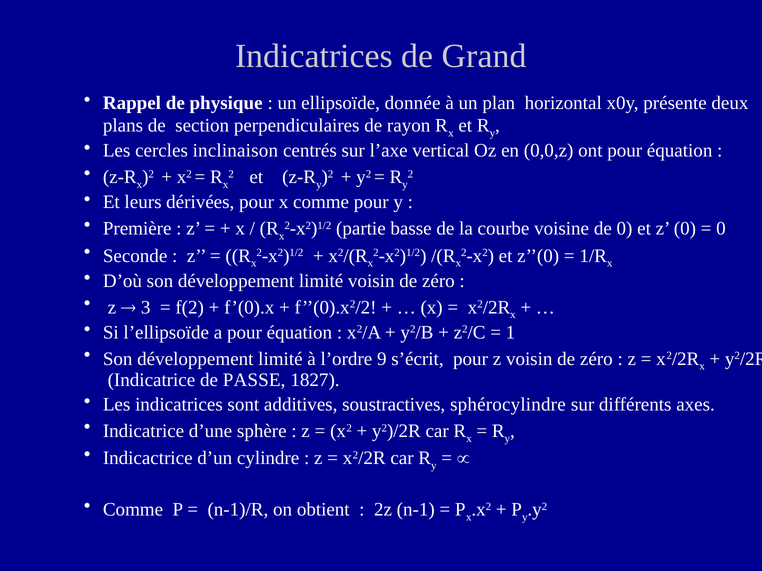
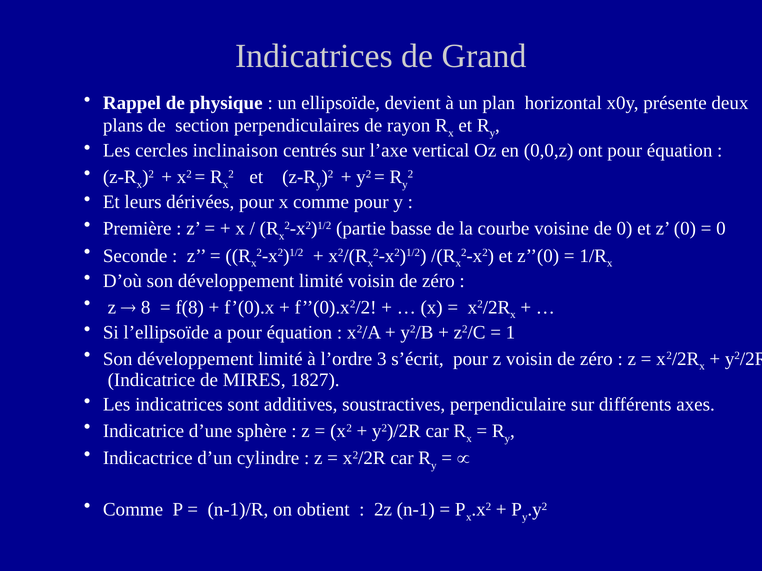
donnée: donnée -> devient (413, 103)
3: 3 -> 8 (146, 308)
f(2: f(2 -> f(8 (190, 308)
9: 9 -> 3 (382, 359)
PASSE: PASSE -> MIRES (254, 380)
sphérocylindre: sphérocylindre -> perpendiculaire (508, 405)
